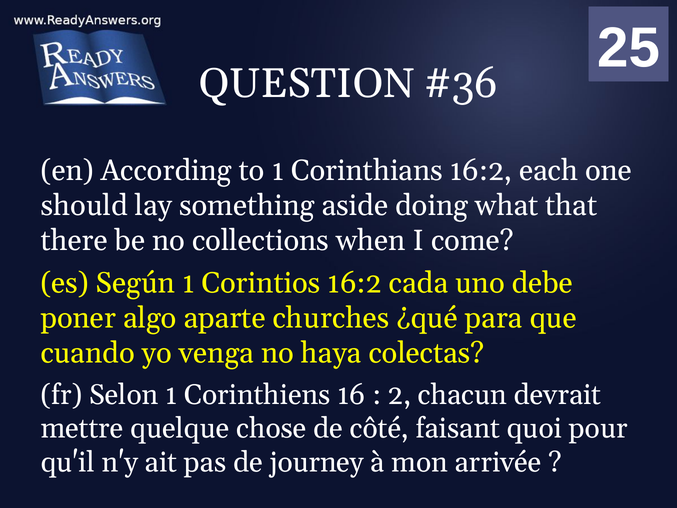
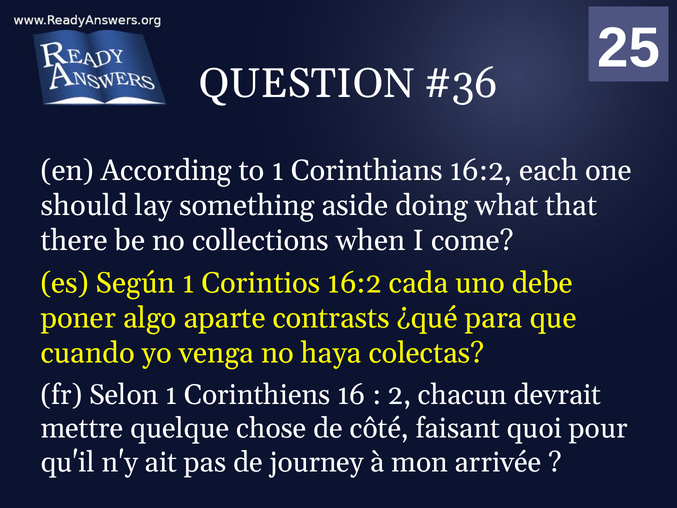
churches: churches -> contrasts (331, 318)
